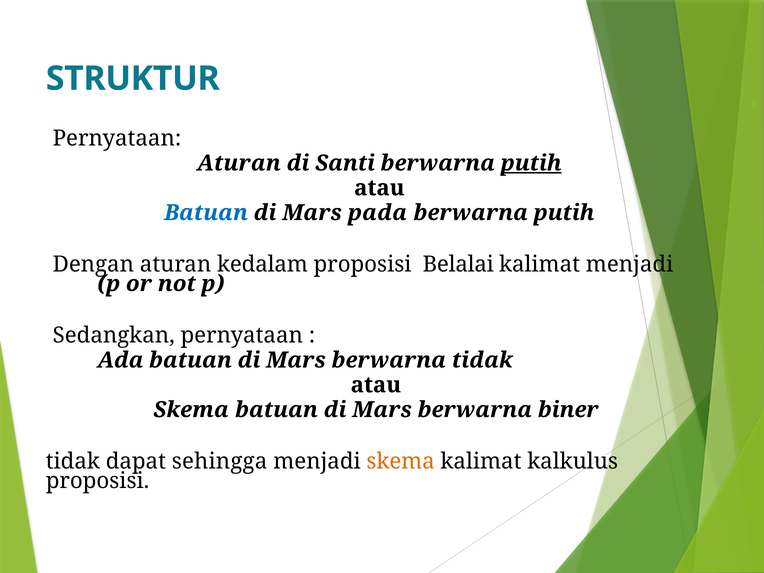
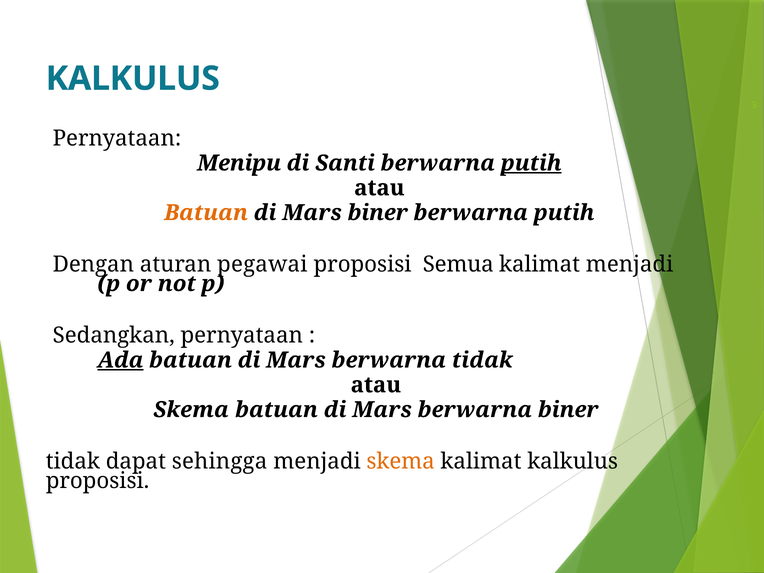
STRUKTUR: STRUKTUR -> KALKULUS (133, 79)
Aturan: Aturan -> Menipu (239, 163)
Batuan colour: blue -> orange (206, 213)
Mars pada: pada -> biner (378, 213)
kedalam: kedalam -> pegawai (262, 264)
Belalai: Belalai -> Semua (458, 264)
Ada underline: none -> present (120, 360)
